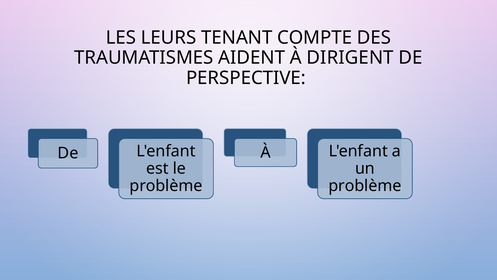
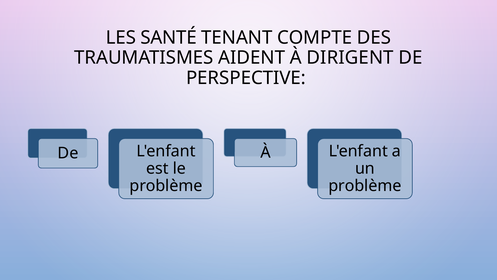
LEURS: LEURS -> SANTÉ (169, 37)
